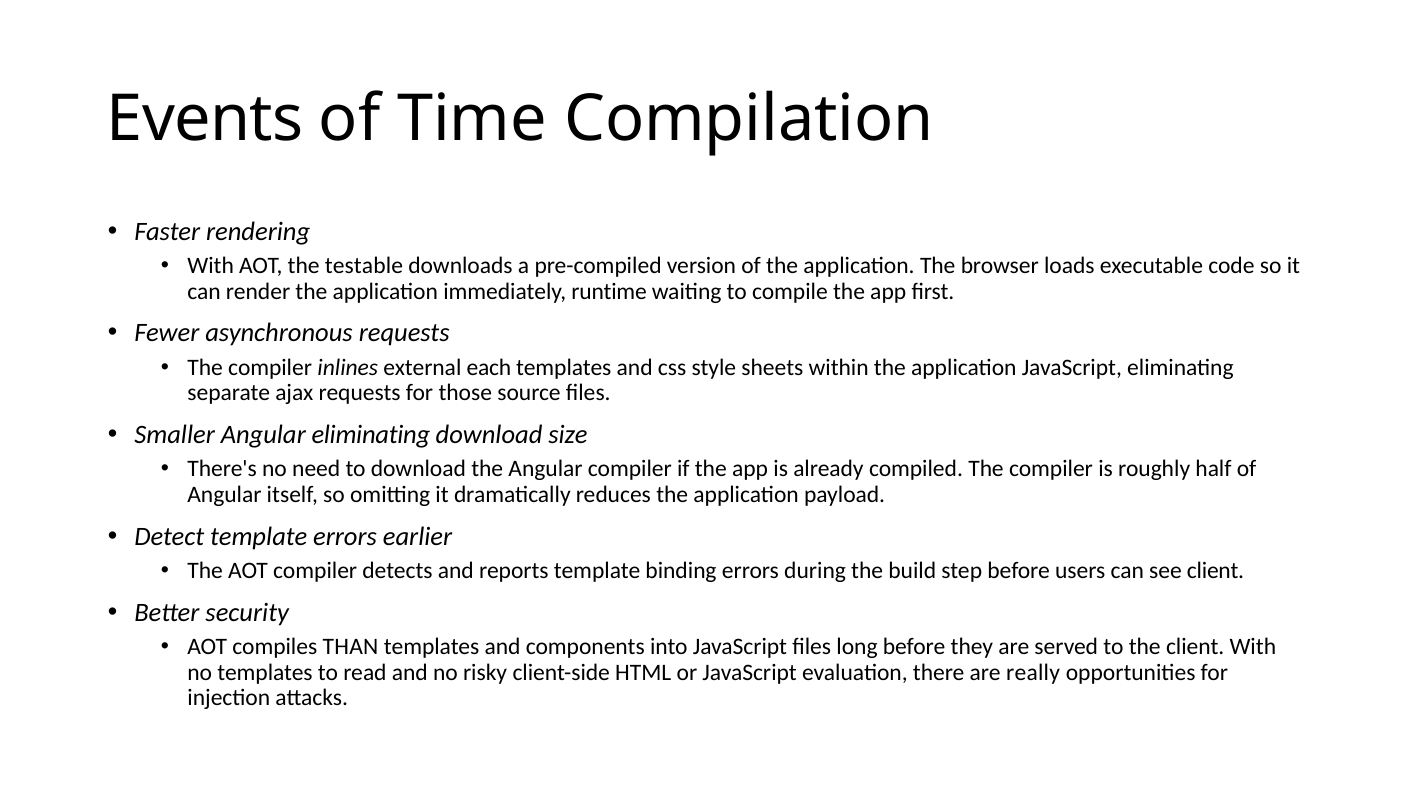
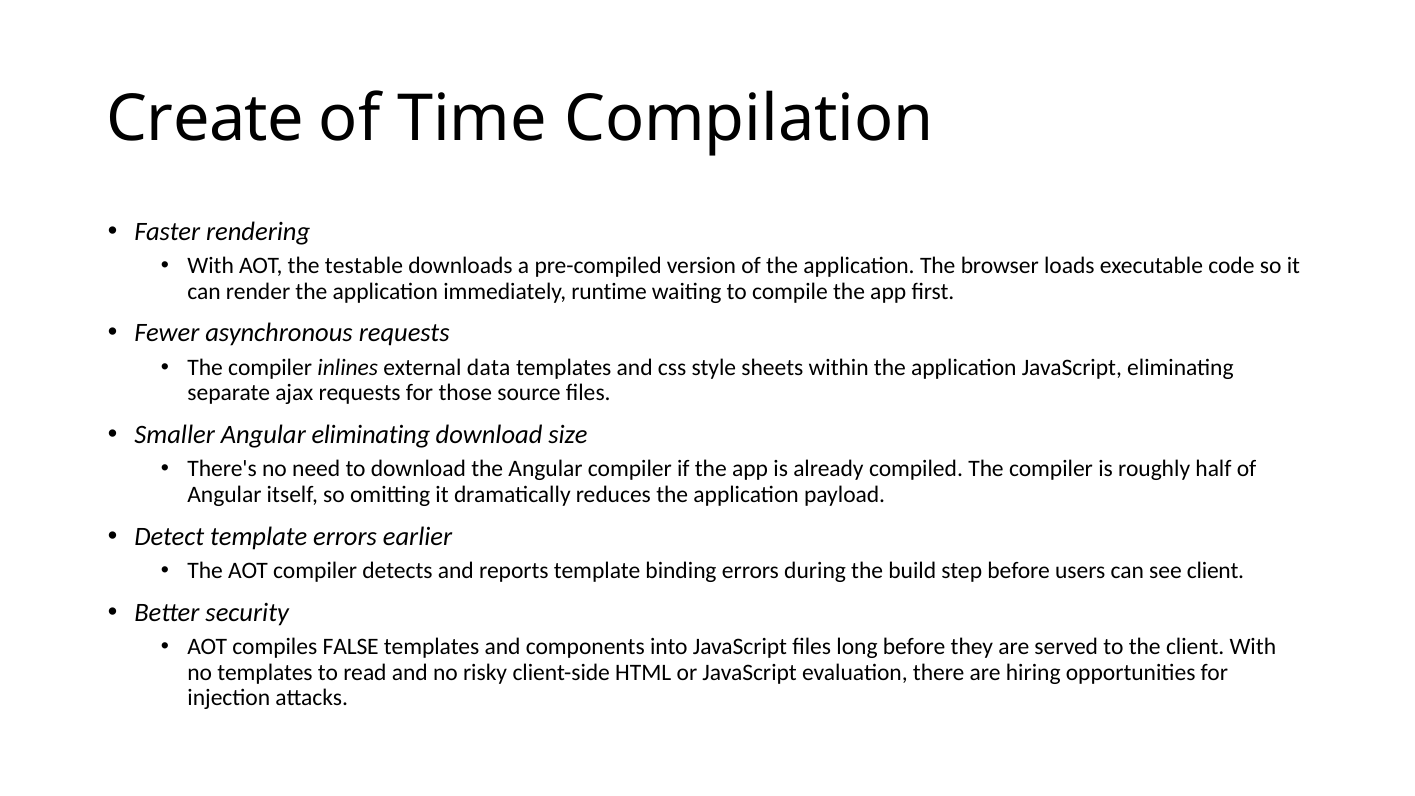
Events: Events -> Create (205, 119)
each: each -> data (489, 367)
THAN: THAN -> FALSE (351, 647)
really: really -> hiring (1033, 672)
